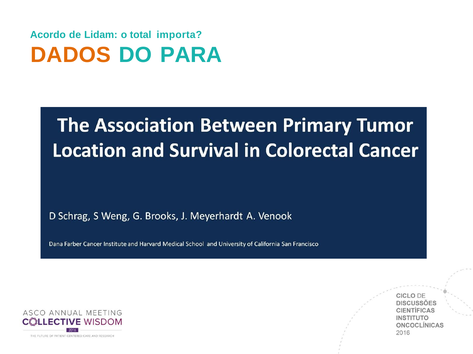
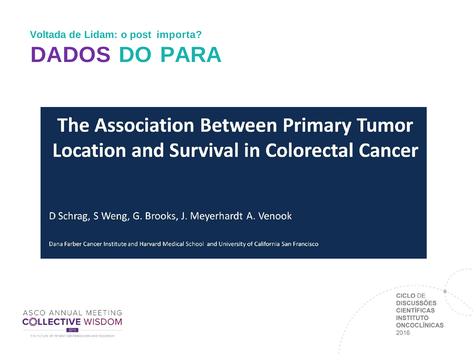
Acordo: Acordo -> Voltada (48, 35)
total: total -> post (141, 35)
DADOS colour: orange -> purple (71, 55)
